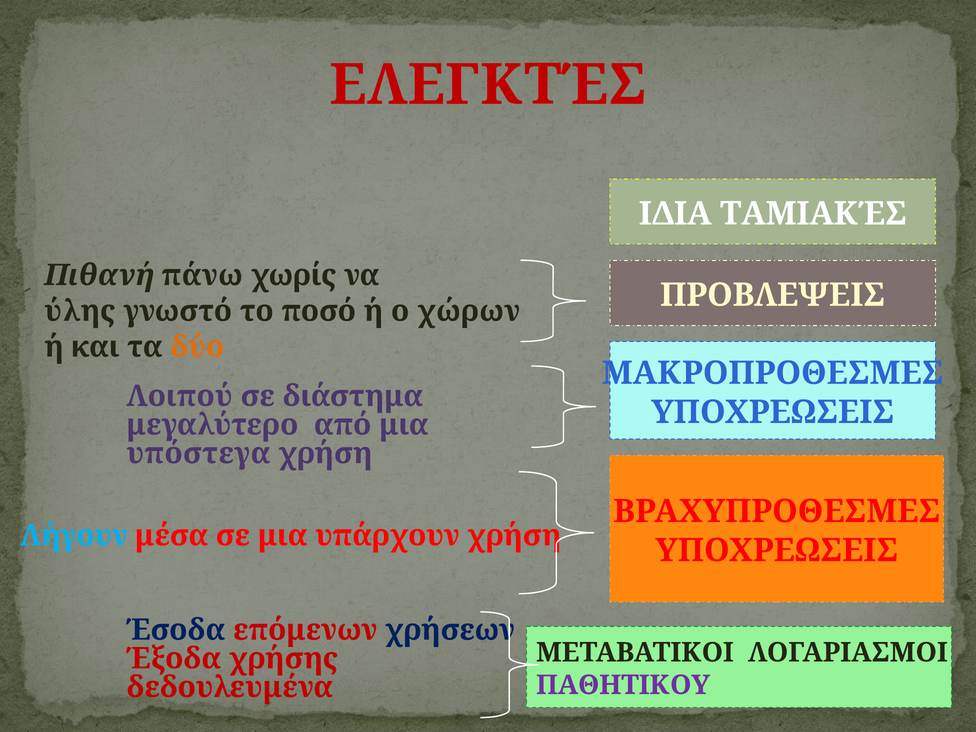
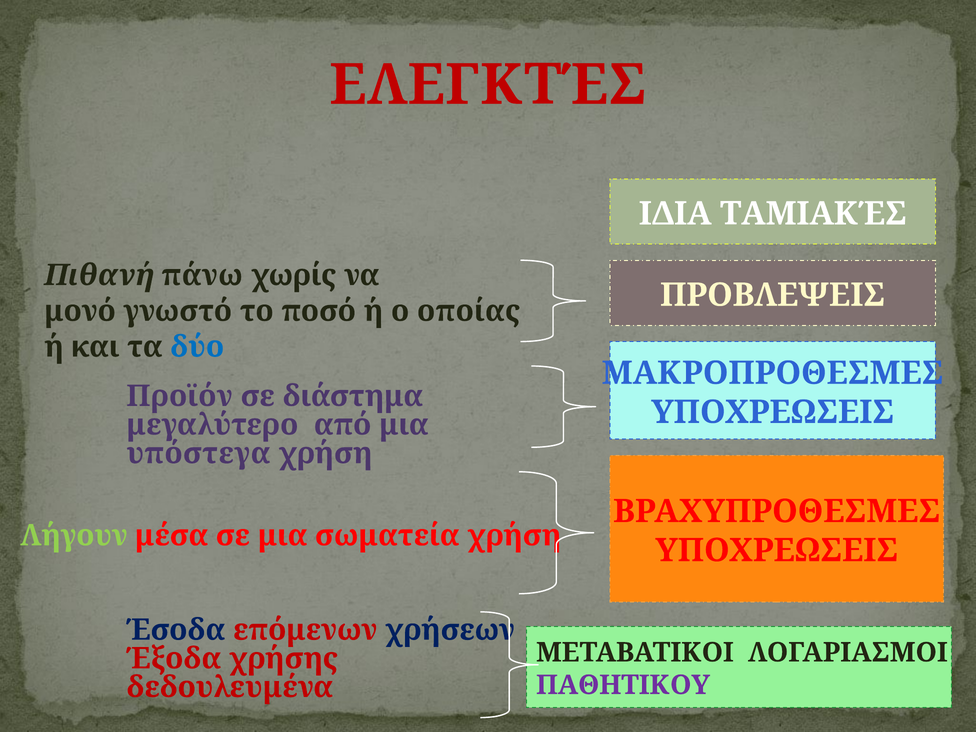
ύλης: ύλης -> μονό (80, 311)
χώρων: χώρων -> οποίας (469, 311)
δύο colour: orange -> blue (197, 347)
Λοιπού: Λοιπού -> Προϊόν (180, 396)
Λήγουν colour: light blue -> light green (74, 535)
υπάρχουν: υπάρχουν -> σωματεία (387, 535)
